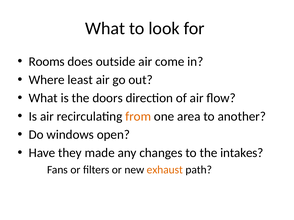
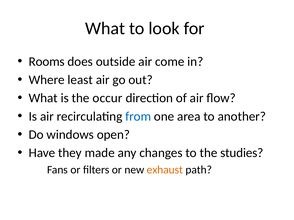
doors: doors -> occur (108, 98)
from colour: orange -> blue (138, 117)
intakes: intakes -> studies (242, 153)
